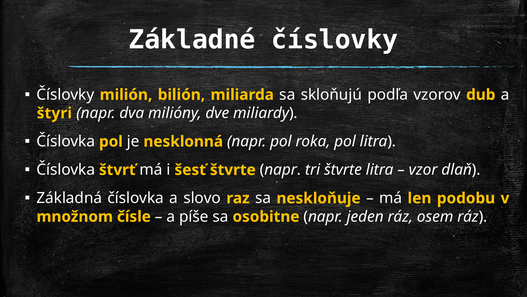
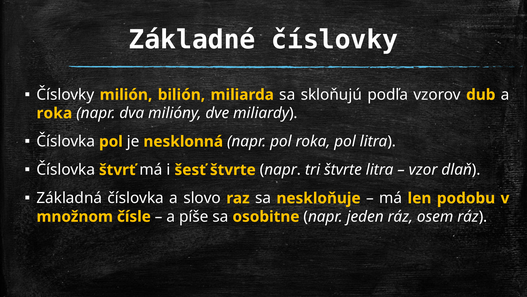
štyri: štyri -> roka (54, 113)
